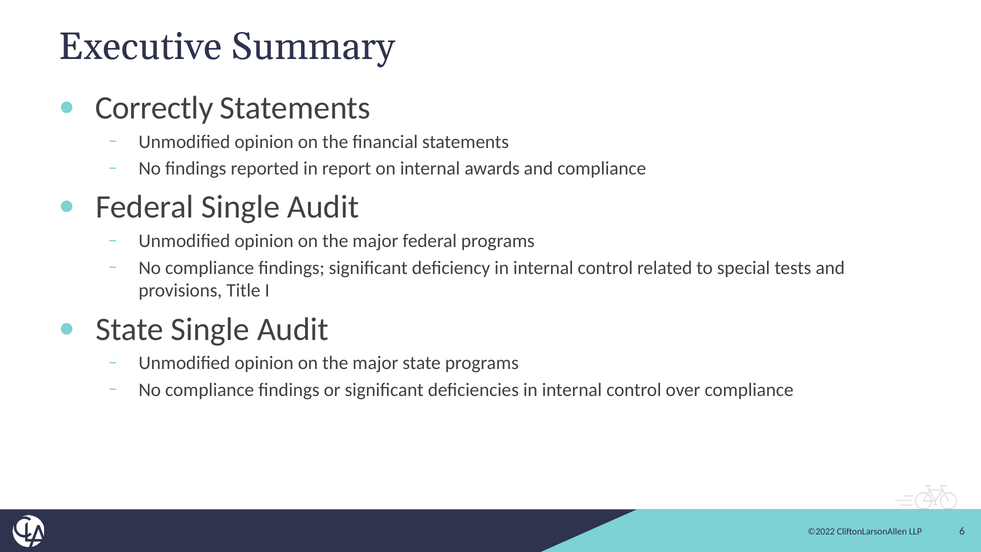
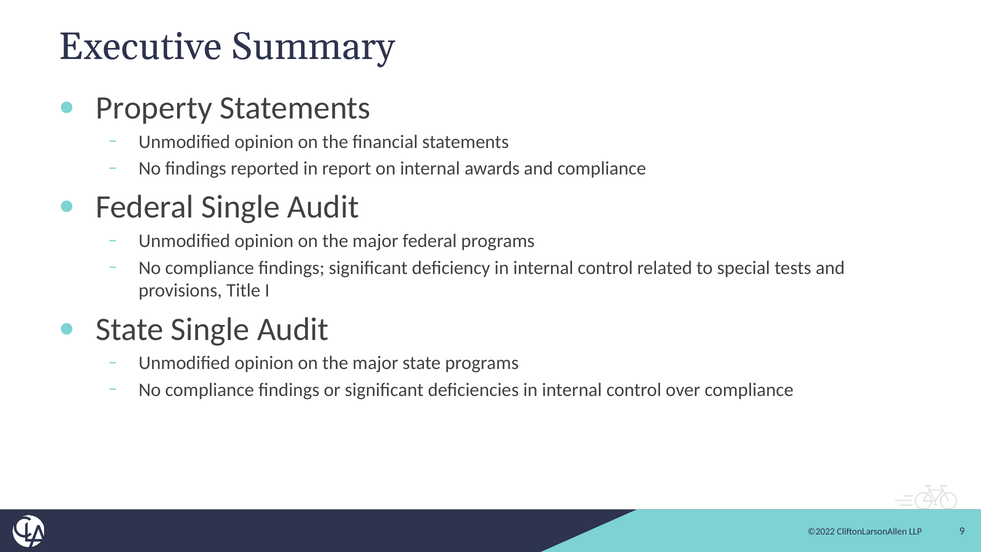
Correctly: Correctly -> Property (154, 108)
6: 6 -> 9 (962, 531)
